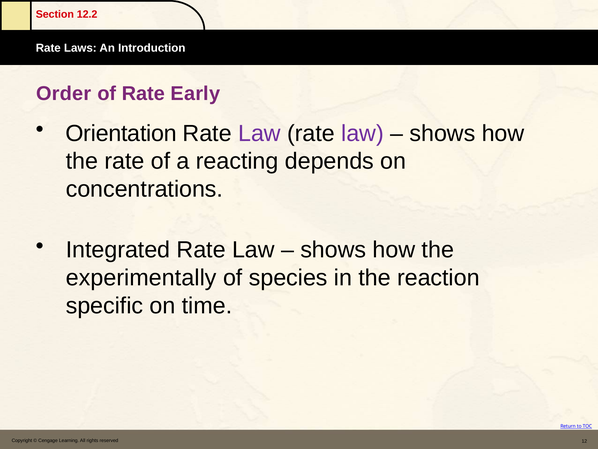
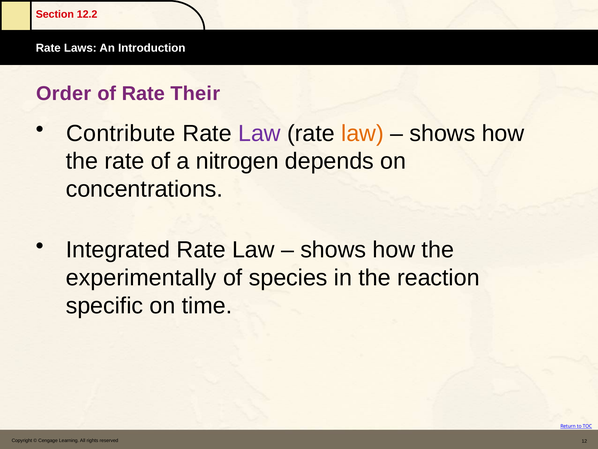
Early: Early -> Their (195, 94)
Orientation: Orientation -> Contribute (121, 133)
law colour: purple -> orange (363, 133)
reacting: reacting -> nitrogen (237, 161)
